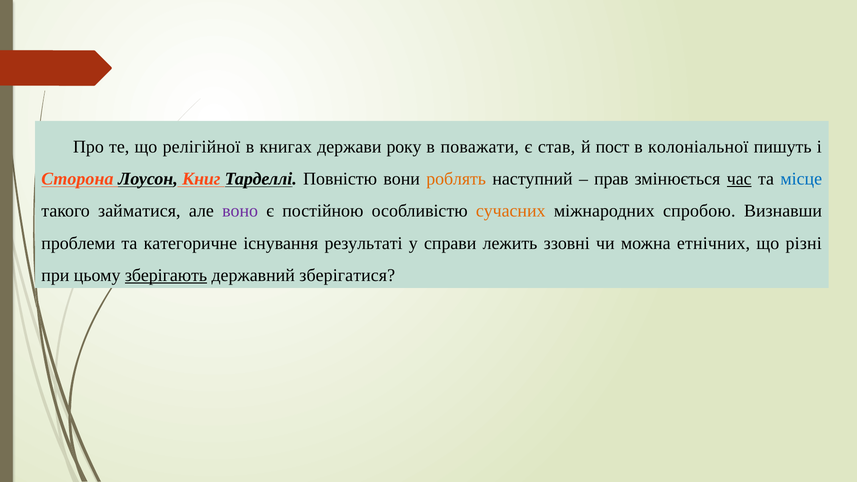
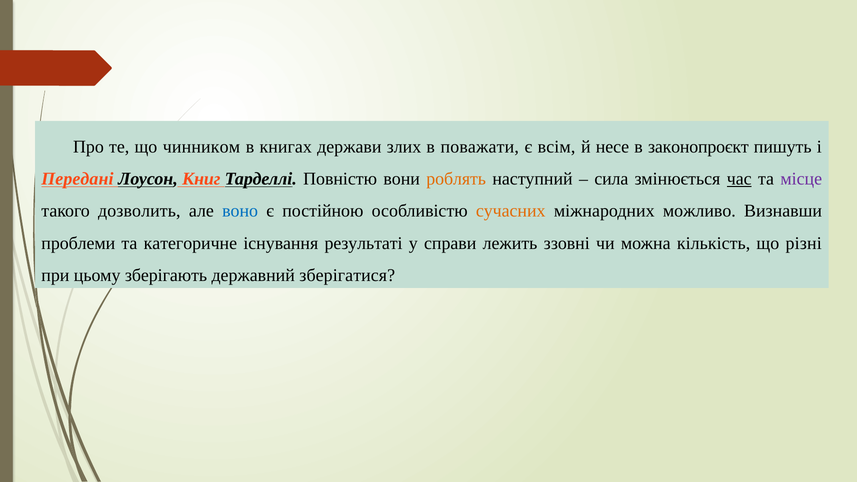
релігійної: релігійної -> чинником (201, 147)
року: року -> злих (404, 147)
став: став -> всім (557, 147)
пост: пост -> несе (612, 147)
колоніальної: колоніальної -> законопроєкт (698, 147)
Сторона: Сторона -> Передані (77, 179)
прав: прав -> сила (611, 179)
місце colour: blue -> purple (801, 179)
займатися: займатися -> дозволить (139, 211)
воно colour: purple -> blue (240, 211)
спробою: спробою -> можливо (699, 211)
етнічних: етнічних -> кількість (714, 243)
зберігають underline: present -> none (166, 275)
